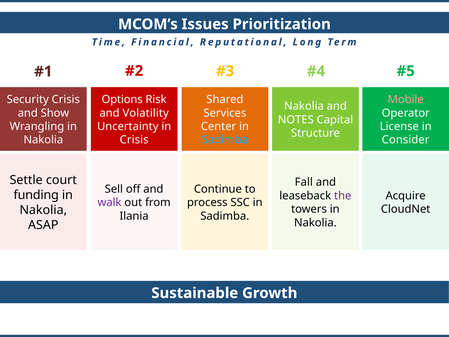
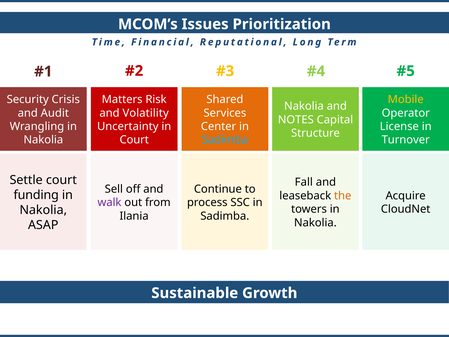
Options: Options -> Matters (122, 99)
Mobile colour: pink -> yellow (406, 99)
Show: Show -> Audit (55, 113)
Crisis: Crisis -> Court (134, 140)
Consider: Consider -> Turnover (406, 140)
the colour: purple -> orange (343, 196)
